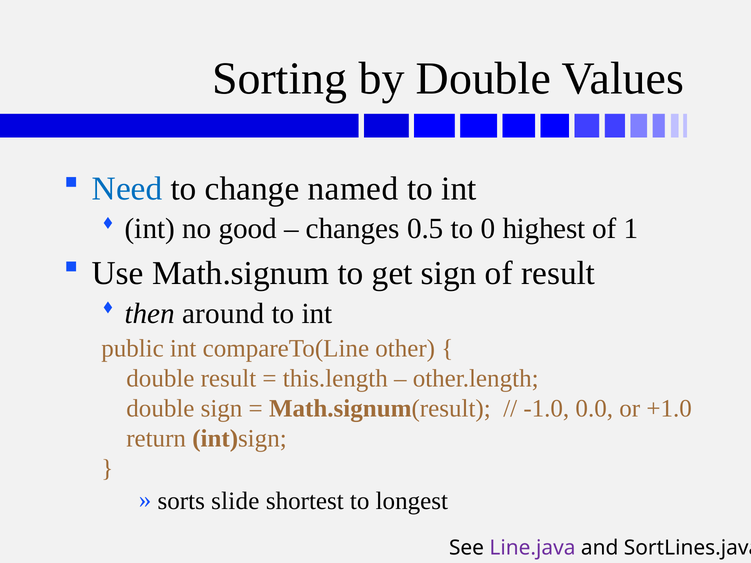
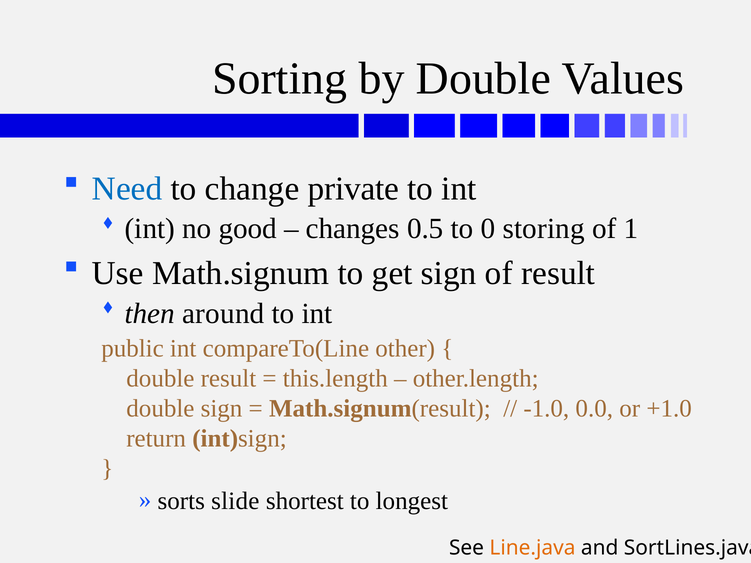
named: named -> private (353, 189)
highest: highest -> storing (544, 229)
Line.java colour: purple -> orange (532, 548)
